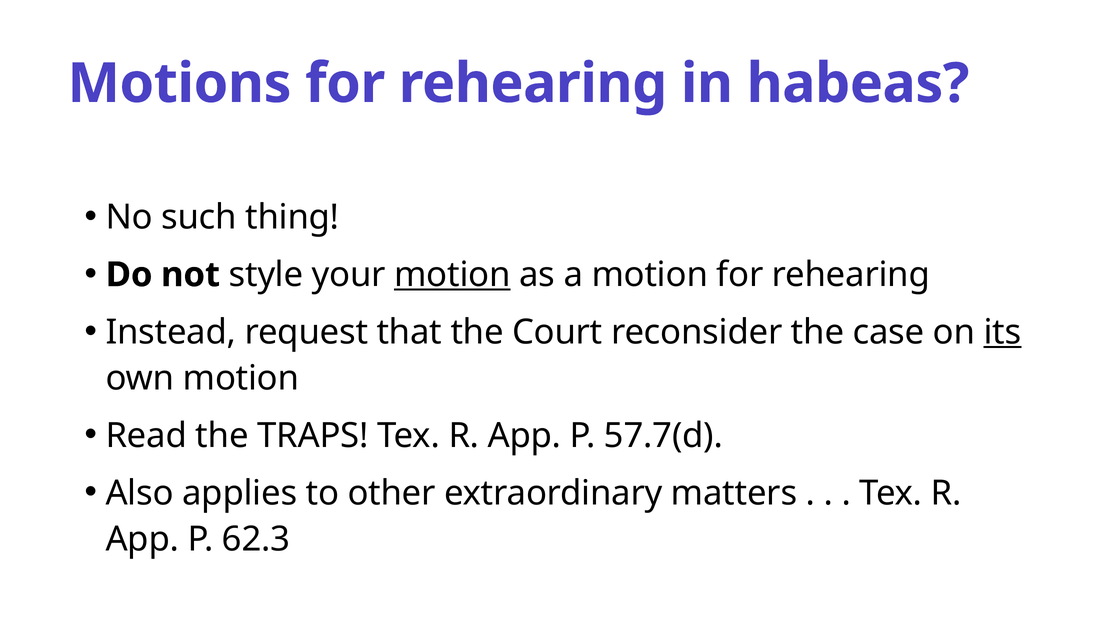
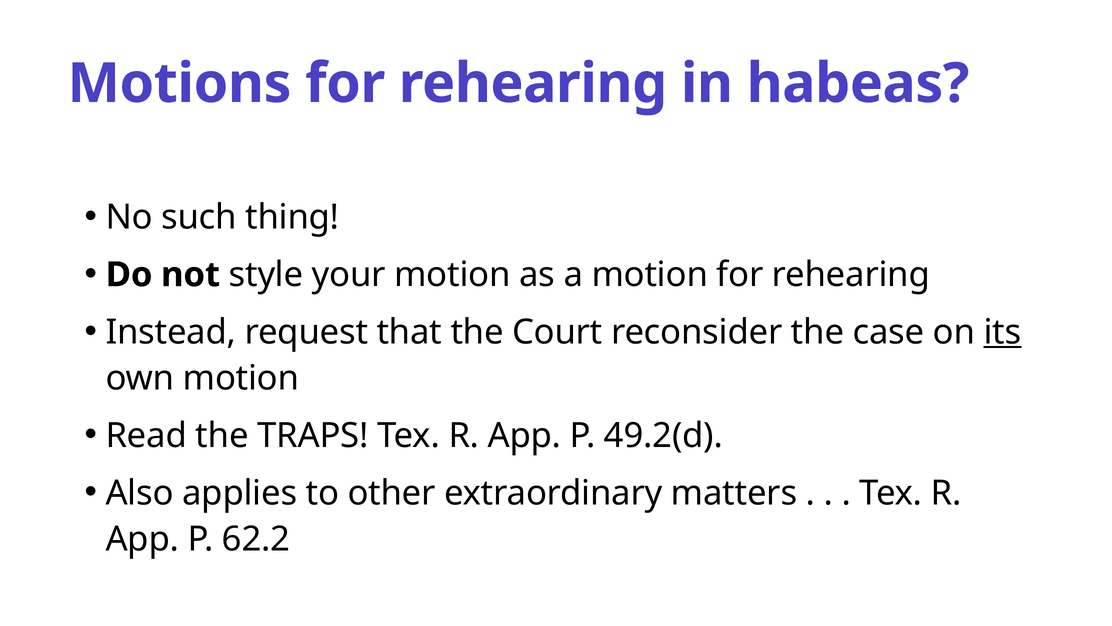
motion underline: present -> none (452, 275)
57.7(d: 57.7(d -> 49.2(d (663, 435)
62.3: 62.3 -> 62.2 (256, 539)
